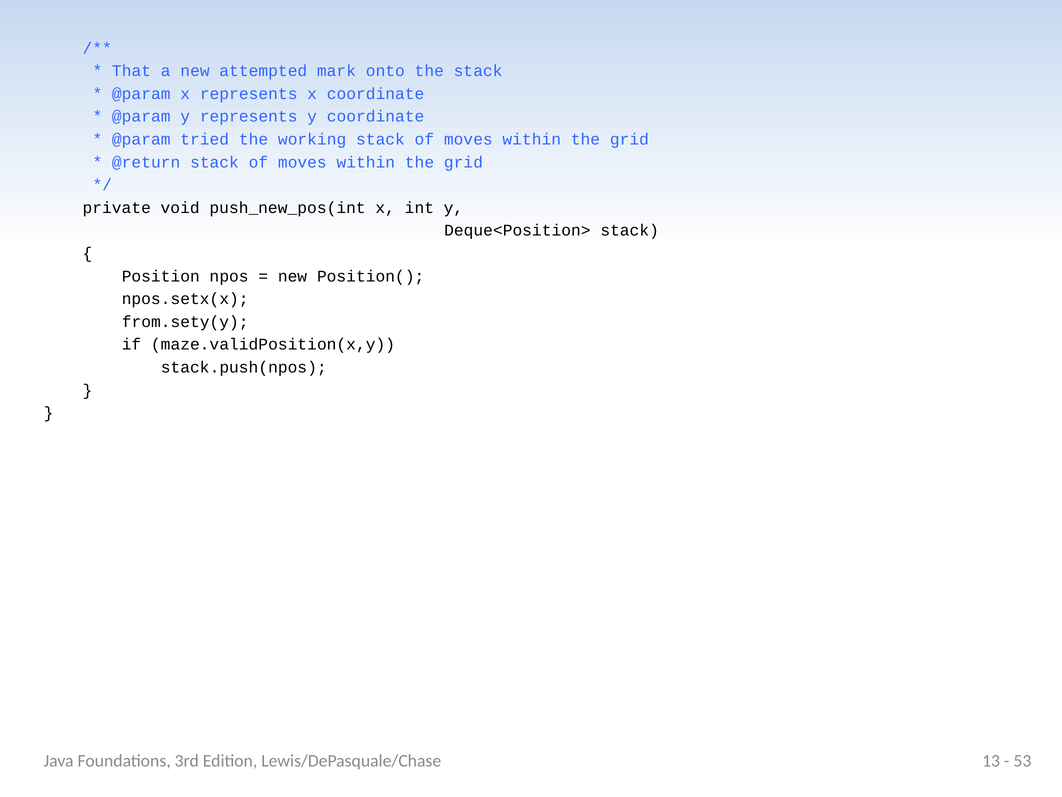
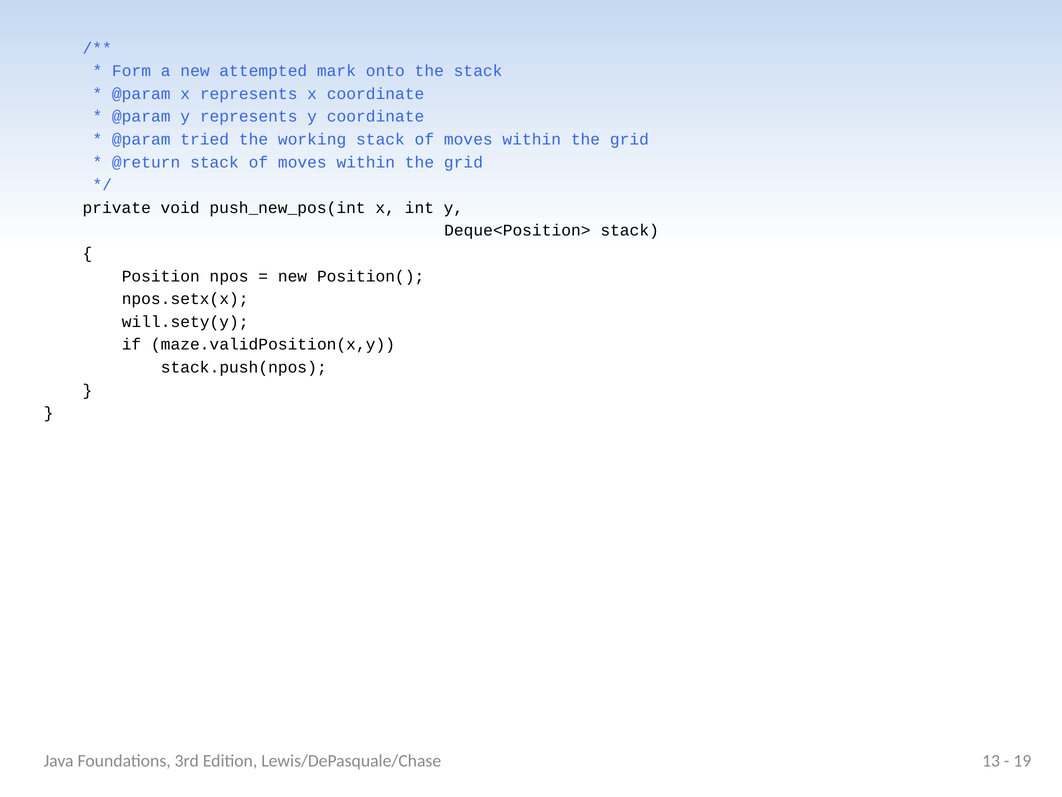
That: That -> Form (132, 71)
from.sety(y: from.sety(y -> will.sety(y (185, 322)
53: 53 -> 19 (1022, 760)
